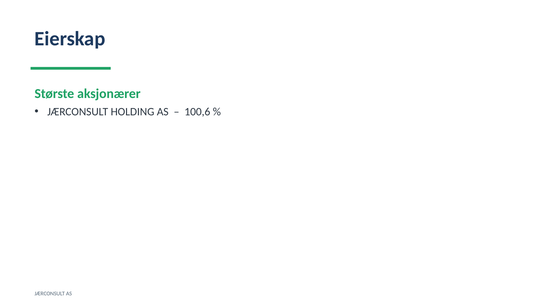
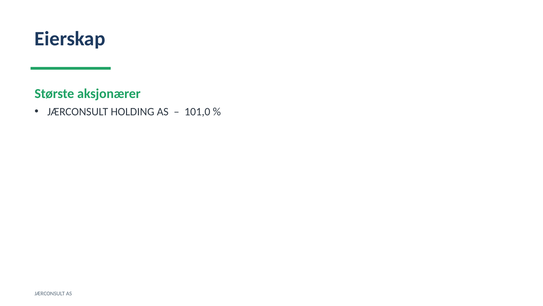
100,6: 100,6 -> 101,0 (197, 112)
